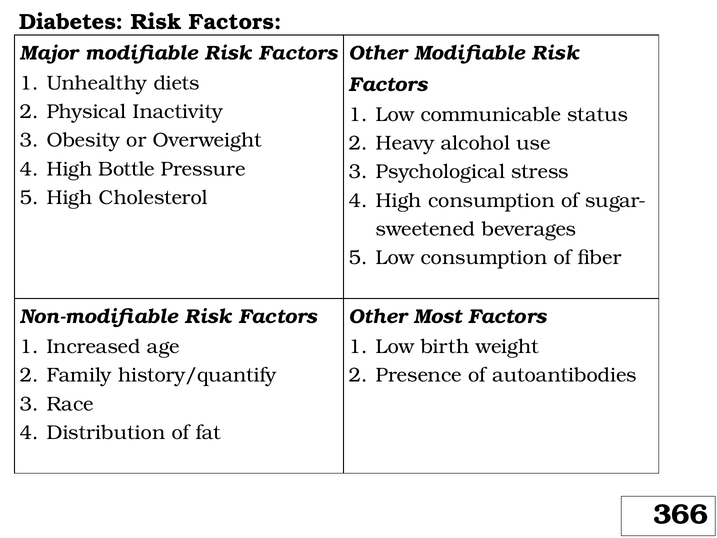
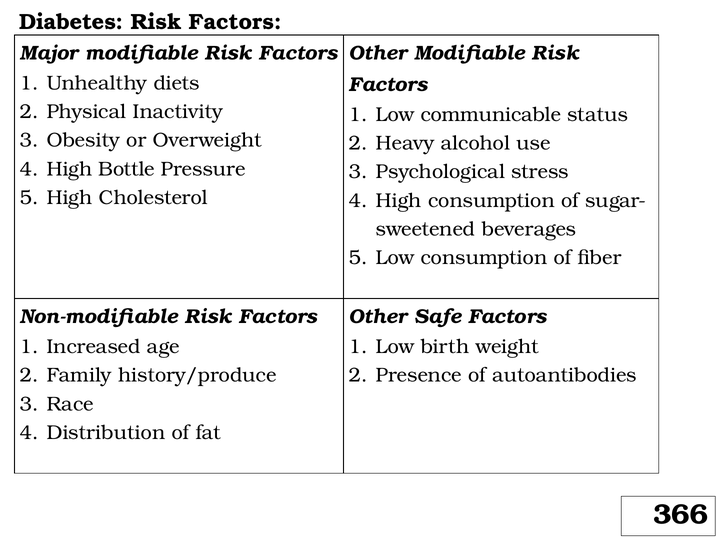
Most: Most -> Safe (438, 317)
history/quantify: history/quantify -> history/produce (197, 375)
